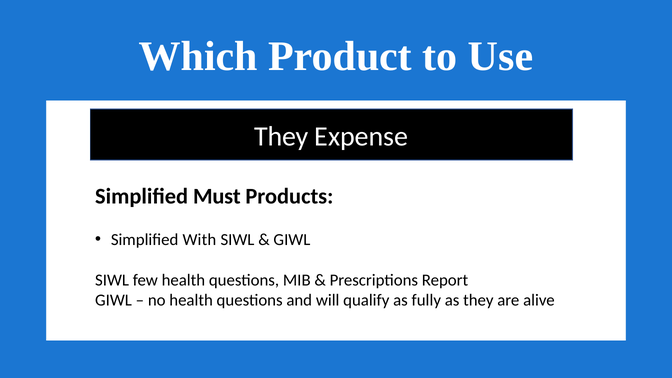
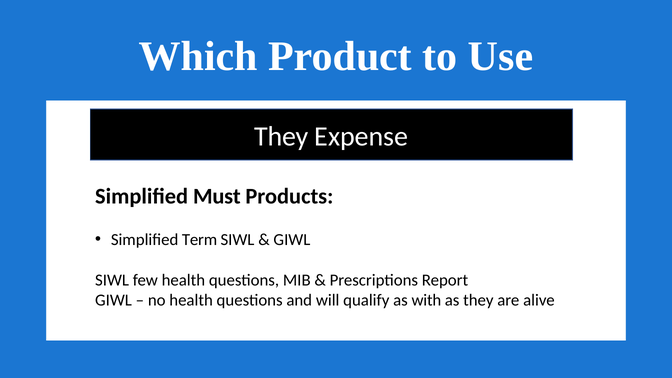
Simplified With: With -> Term (200, 240)
fully: fully -> with (426, 300)
